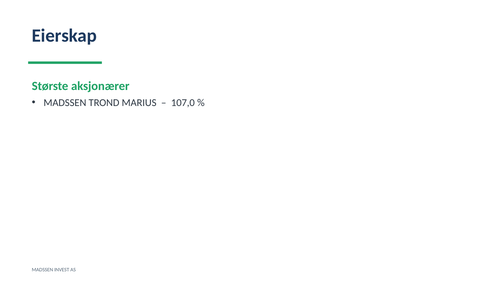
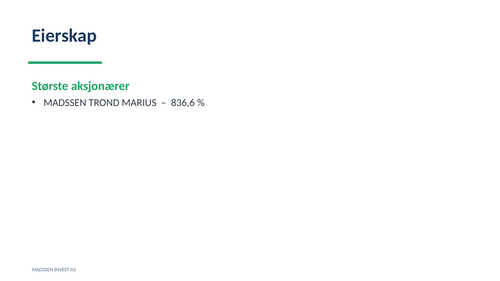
107,0: 107,0 -> 836,6 (183, 103)
